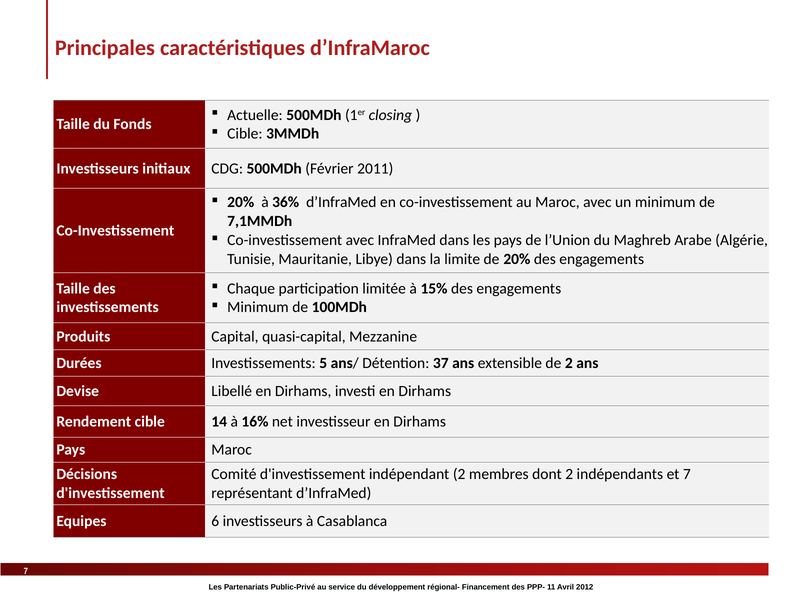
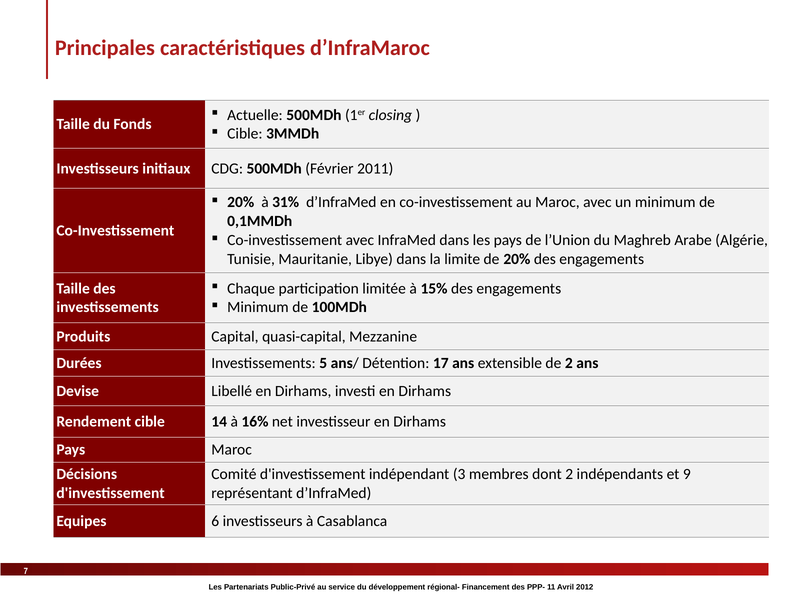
36%: 36% -> 31% (286, 202)
7,1MMDh: 7,1MMDh -> 0,1MMDh (260, 221)
37: 37 -> 17 (441, 363)
indépendant 2: 2 -> 3 (459, 474)
et 7: 7 -> 9 (687, 474)
